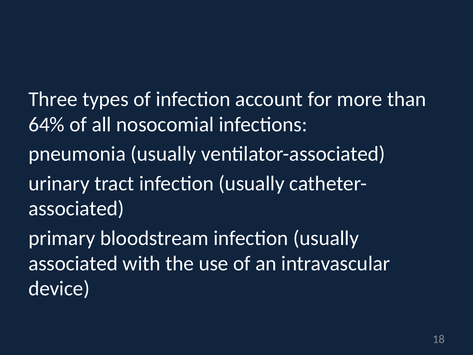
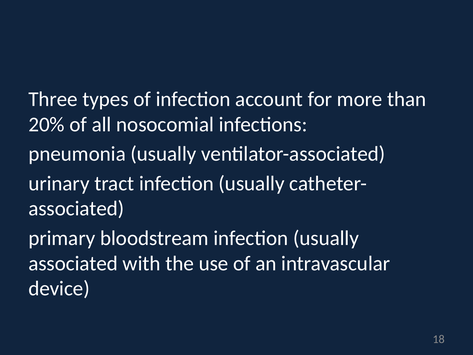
64%: 64% -> 20% (47, 124)
